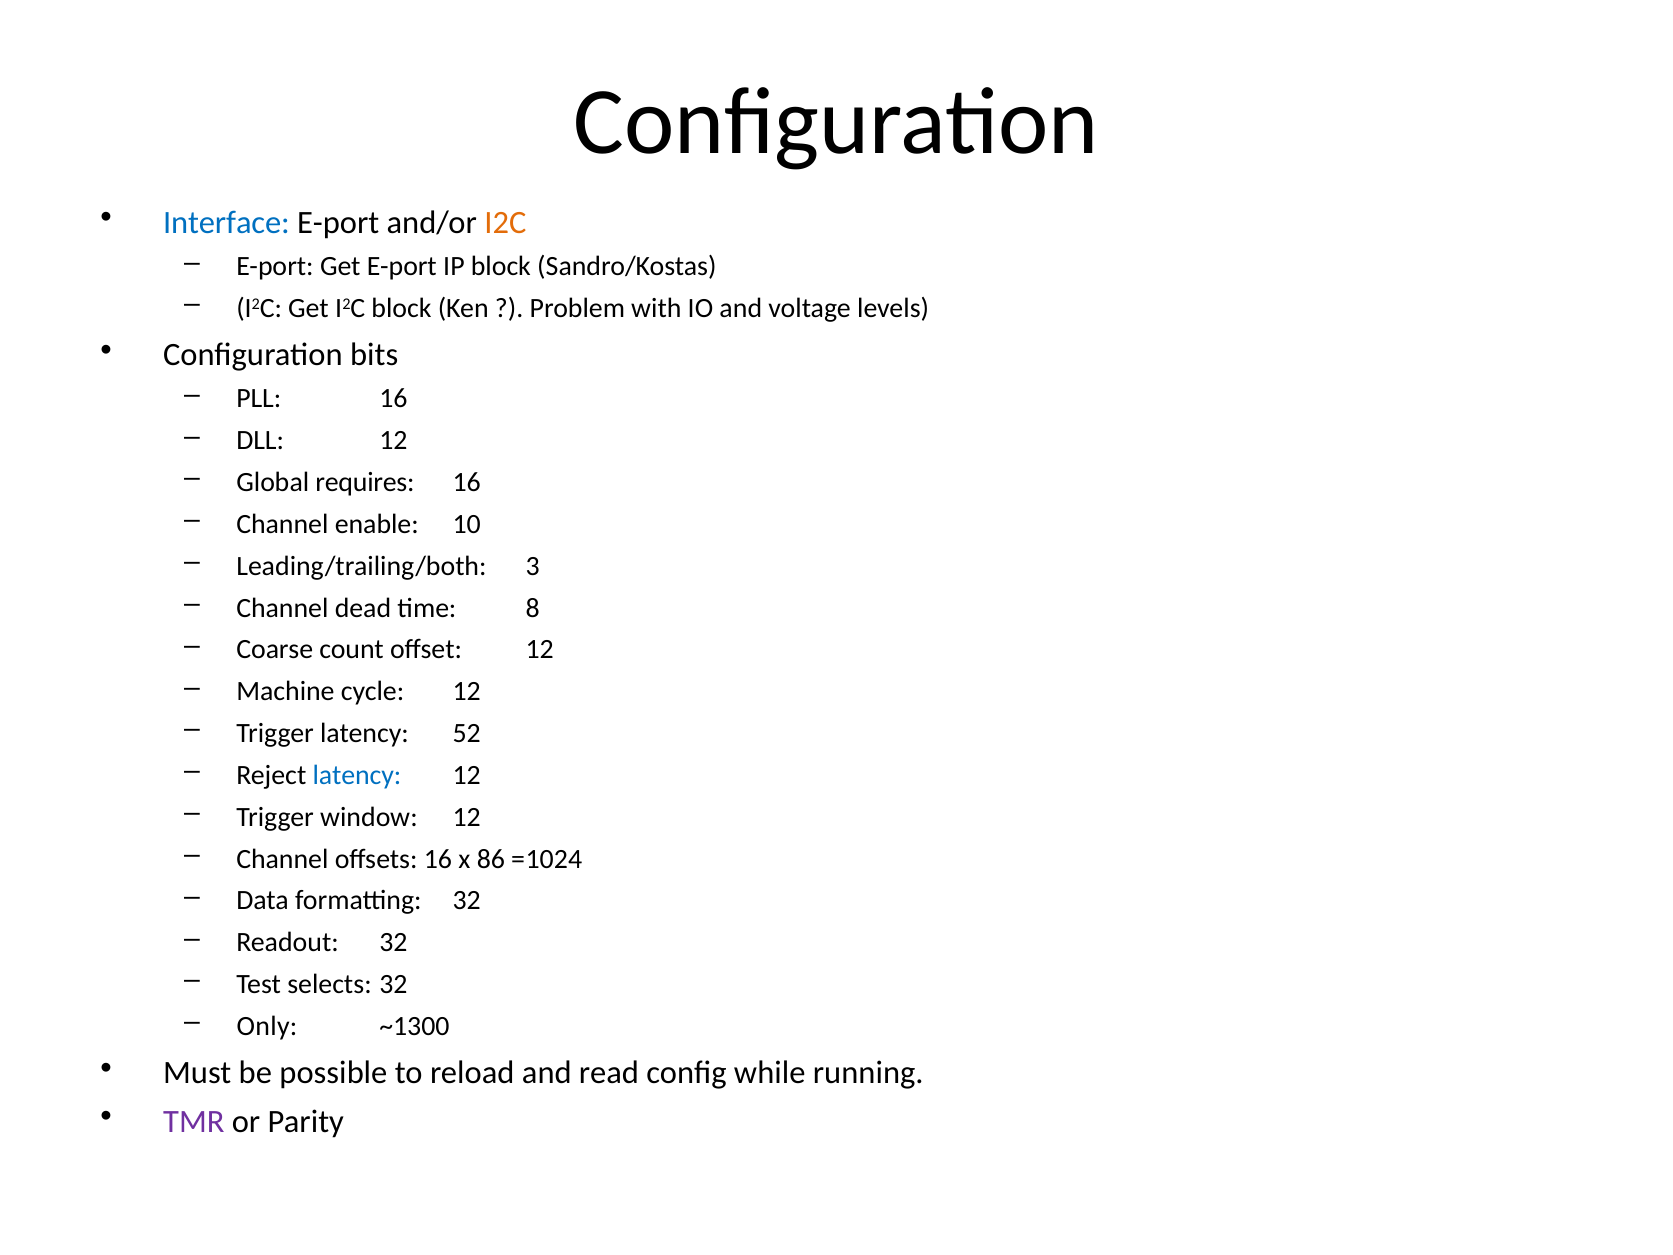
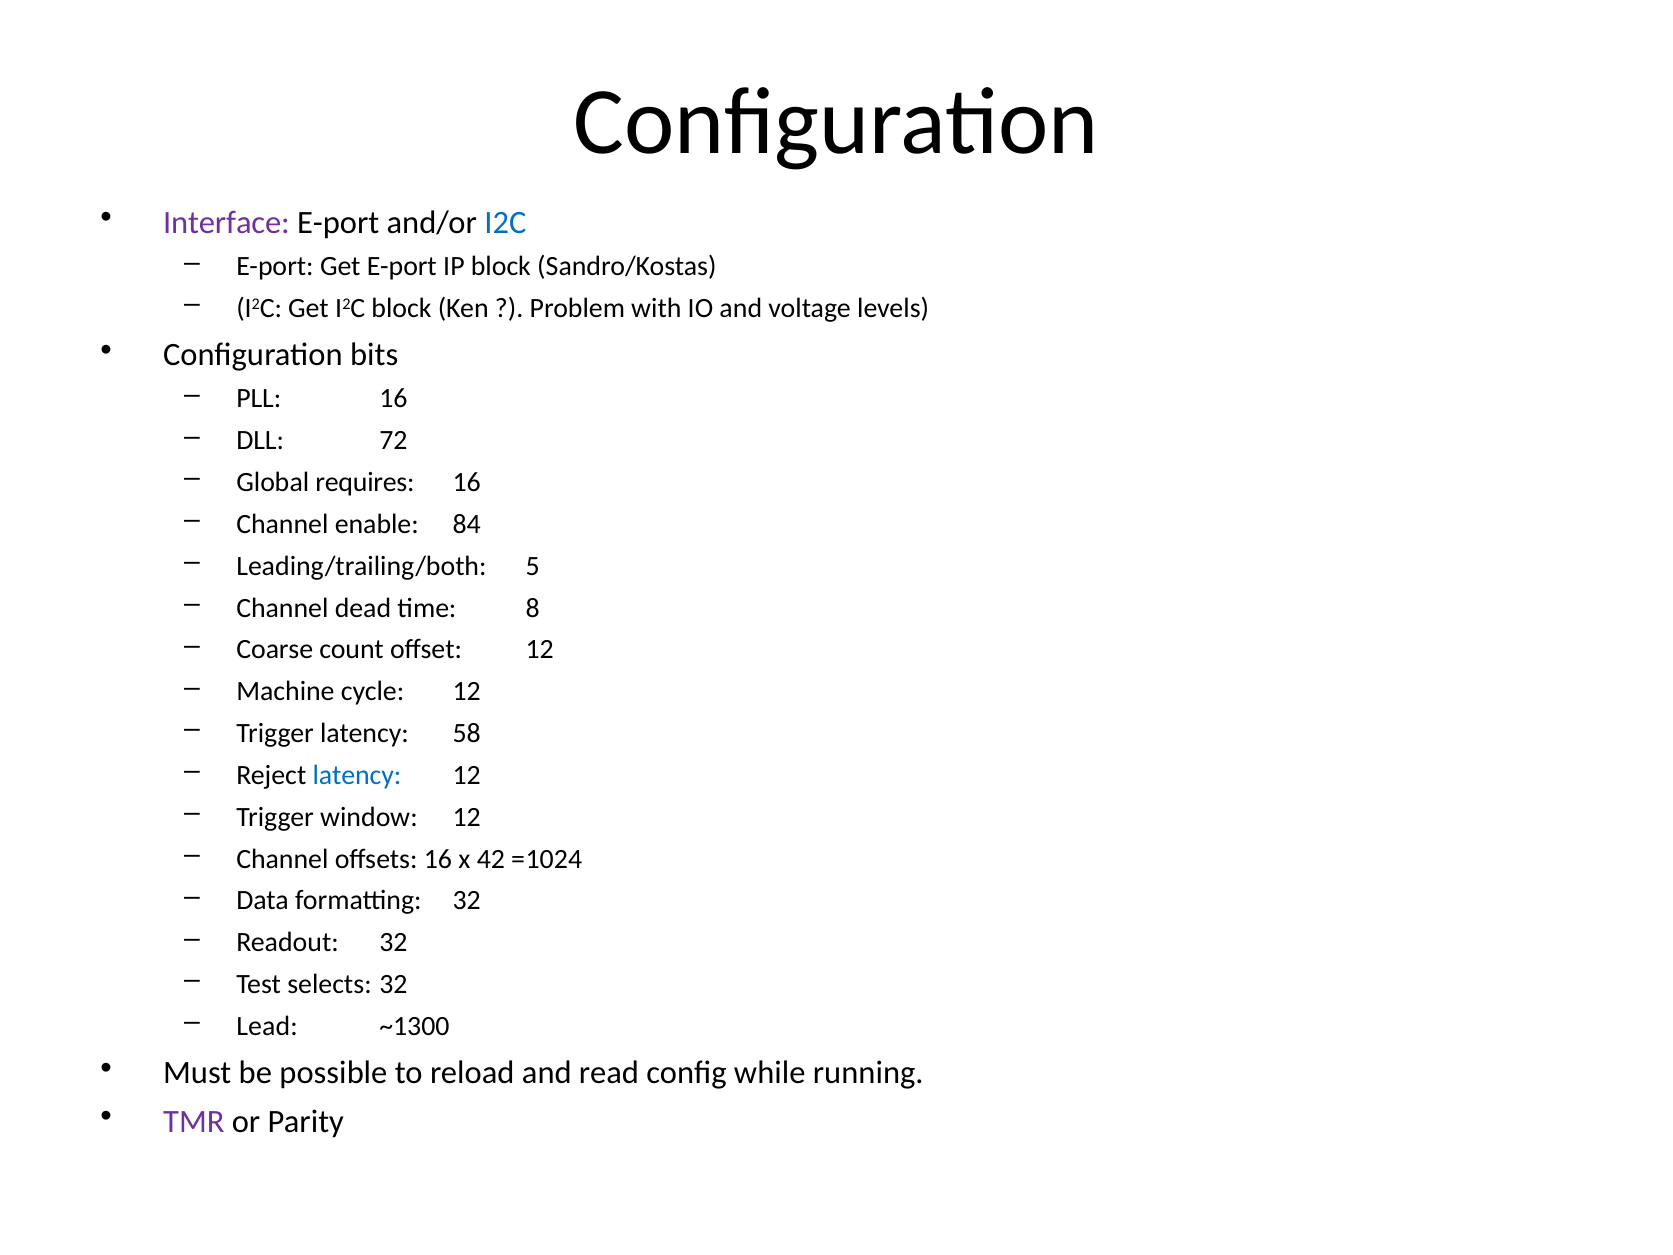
Interface colour: blue -> purple (226, 223)
I2C colour: orange -> blue (505, 223)
DLL 12: 12 -> 72 (393, 441)
10: 10 -> 84 (467, 524)
3: 3 -> 5 (533, 566)
52: 52 -> 58 (467, 733)
86: 86 -> 42 (491, 859)
Only: Only -> Lead (267, 1026)
